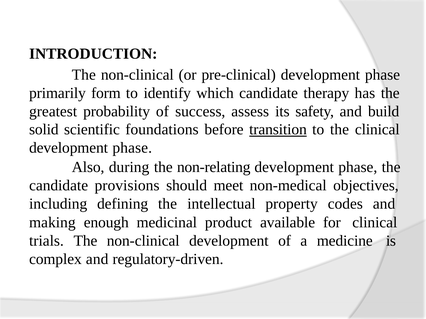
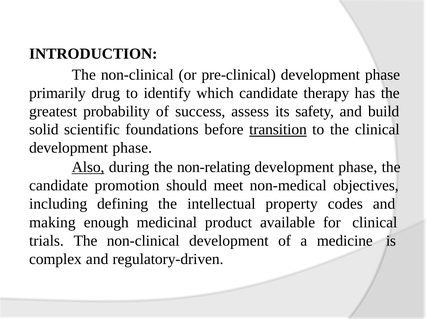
form: form -> drug (106, 93)
Also underline: none -> present (88, 167)
provisions: provisions -> promotion (127, 186)
